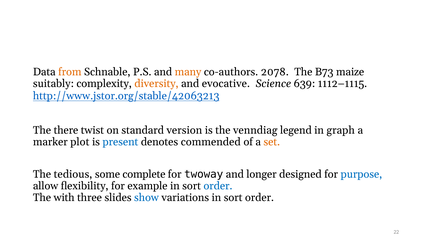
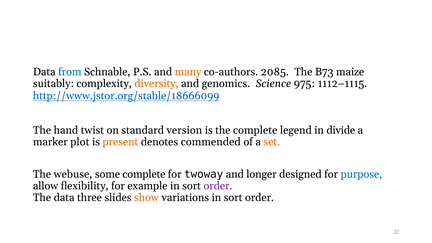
from colour: orange -> blue (70, 72)
2078: 2078 -> 2085 (275, 72)
evocative: evocative -> genomics (226, 84)
639: 639 -> 975 (304, 84)
http://www.jstor.org/stable/42063213: http://www.jstor.org/stable/42063213 -> http://www.jstor.org/stable/18666099 (126, 96)
there: there -> hand (66, 130)
the venndiag: venndiag -> complete (255, 130)
graph: graph -> divide (341, 130)
present colour: blue -> orange (120, 142)
tedious: tedious -> webuse (73, 174)
order colour: blue -> purple (218, 186)
The with: with -> data (64, 198)
show colour: blue -> orange (147, 198)
